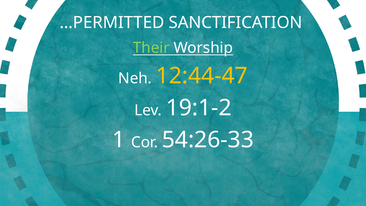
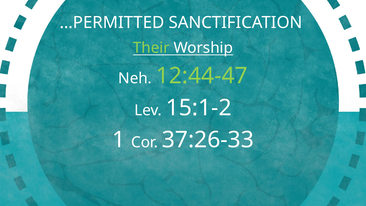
12:44-47 colour: yellow -> light green (202, 76)
19:1-2: 19:1-2 -> 15:1-2 (199, 108)
54:26-33: 54:26-33 -> 37:26-33 (208, 140)
